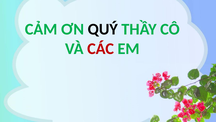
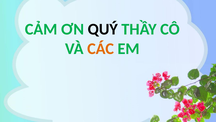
CÁC colour: red -> orange (101, 49)
